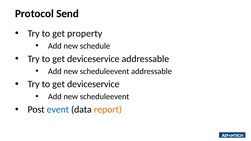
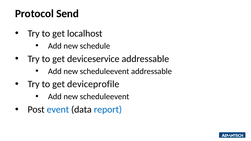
property: property -> localhost (85, 34)
deviceservice: deviceservice -> deviceprofile (93, 84)
report colour: orange -> blue (108, 110)
